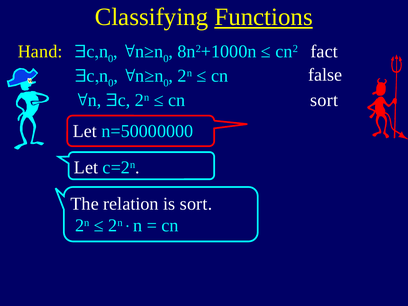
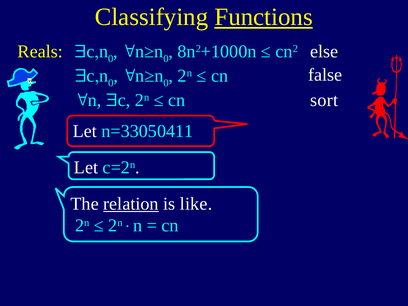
Hand: Hand -> Reals (40, 52)
fact: fact -> else (324, 52)
n=50000000: n=50000000 -> n=33050411 (147, 131)
relation underline: none -> present (131, 204)
is sort: sort -> like (196, 204)
